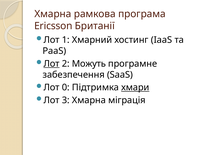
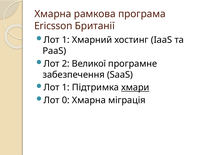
Лот underline: present -> none (52, 63)
Можуть: Можуть -> Великої (89, 63)
0: 0 -> 1 (66, 87)
3: 3 -> 0 (66, 100)
